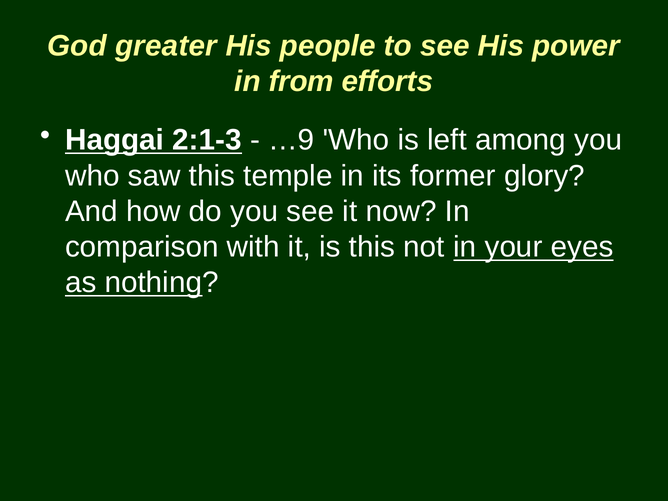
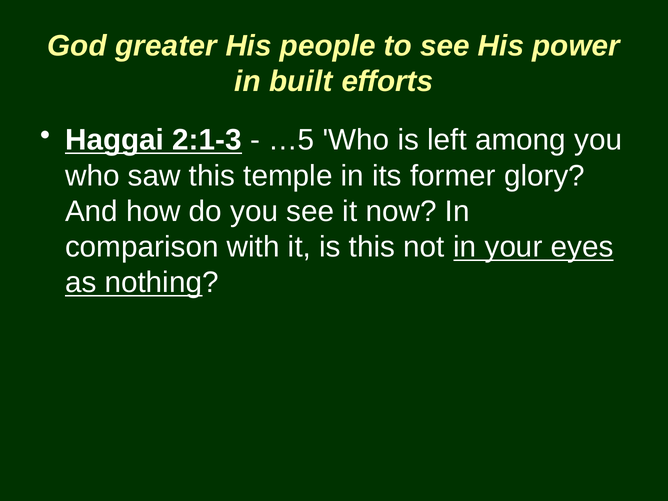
from: from -> built (301, 82)
…9: …9 -> …5 (291, 140)
